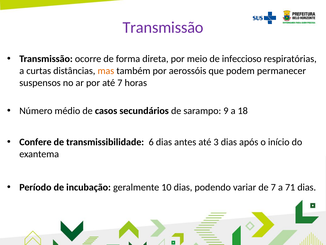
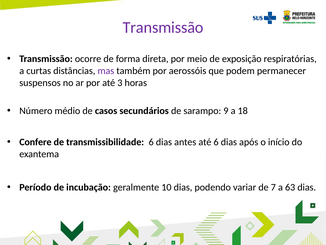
infeccioso: infeccioso -> exposição (242, 59)
mas colour: orange -> purple (106, 71)
até 7: 7 -> 3 (120, 83)
até 3: 3 -> 6 (216, 142)
71: 71 -> 63 (290, 187)
